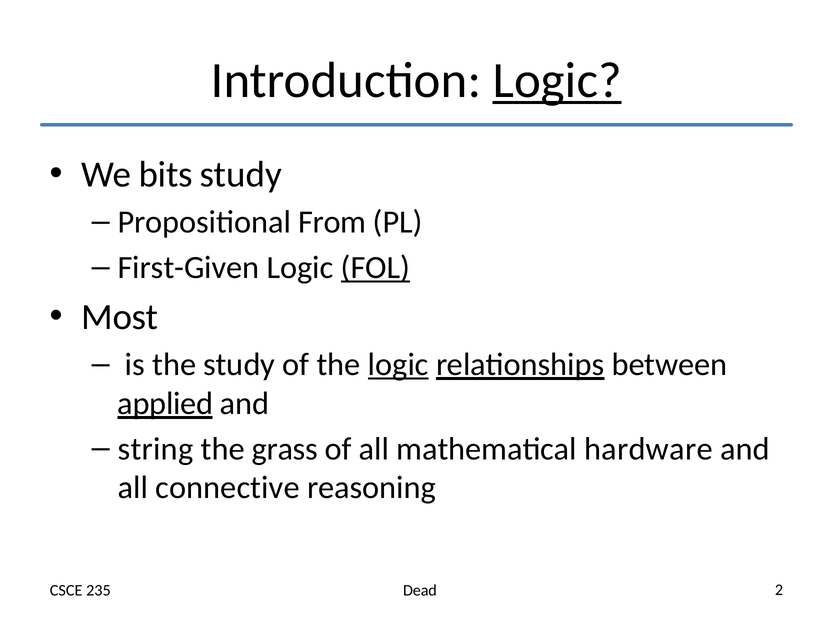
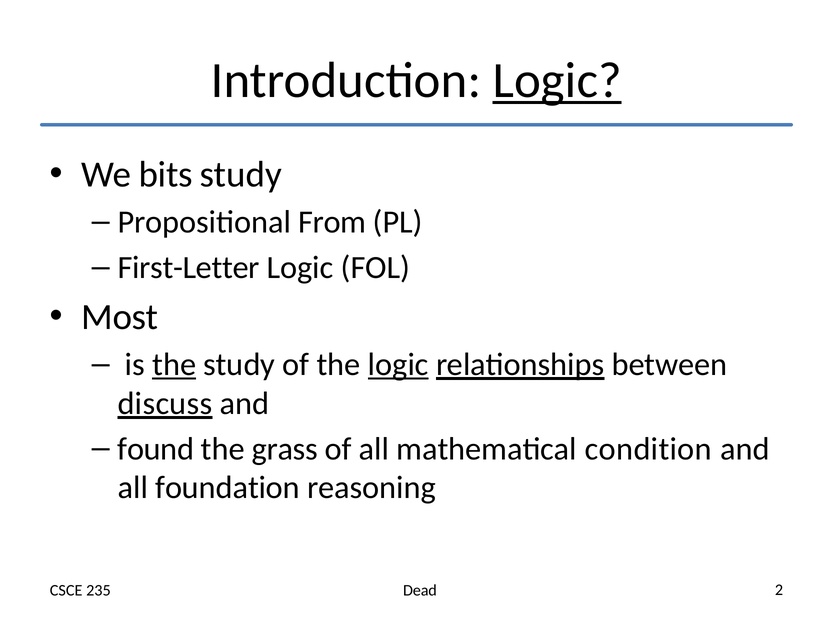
First-Given: First-Given -> First-Letter (189, 268)
FOL underline: present -> none (375, 268)
the underline: none -> present (174, 365)
applied: applied -> discuss (165, 404)
string: string -> found (156, 449)
hardware: hardware -> condition (648, 449)
connective: connective -> foundation (228, 488)
